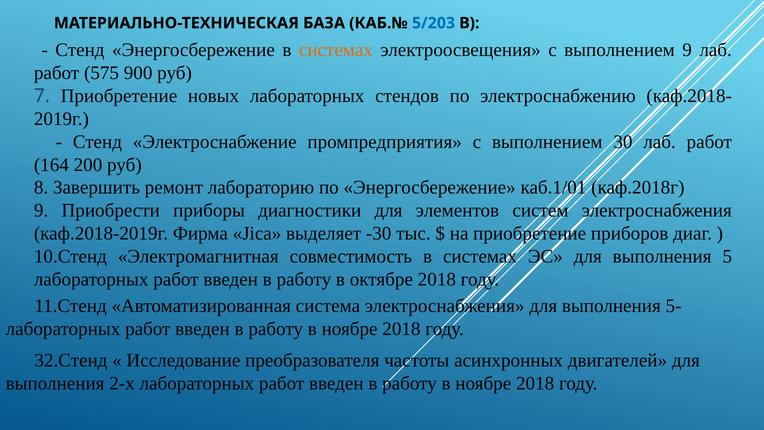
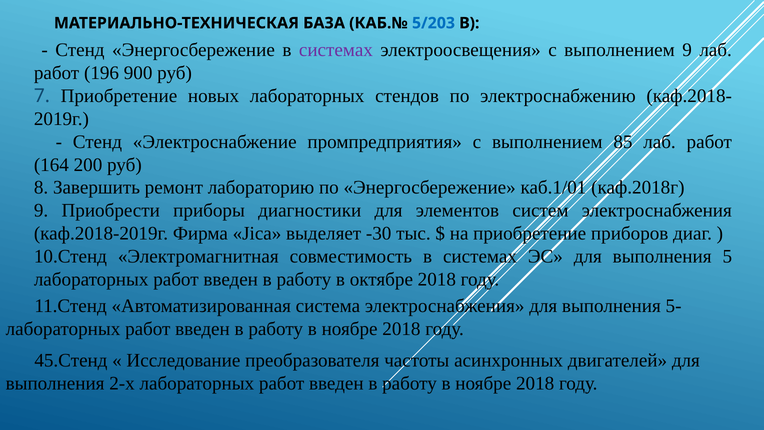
системах colour: orange -> purple (336, 50)
575: 575 -> 196 (102, 73)
30: 30 -> 85 (623, 142)
32.Стенд: 32.Стенд -> 45.Стенд (71, 360)
